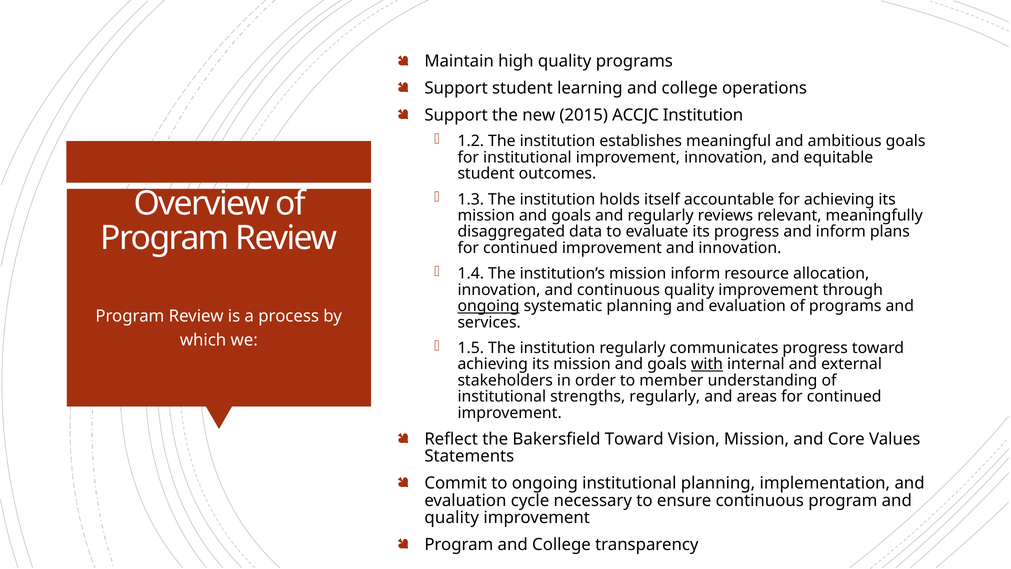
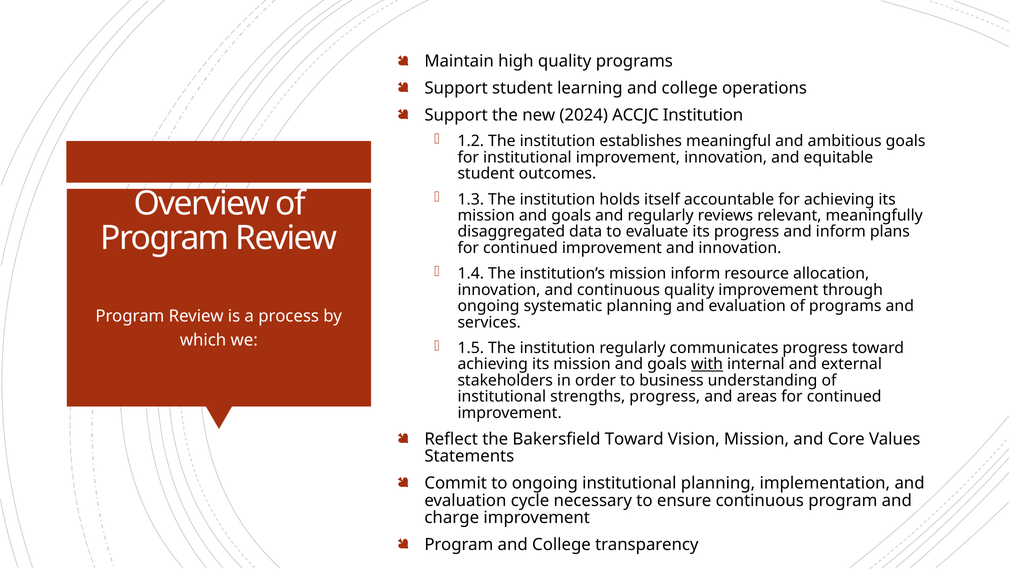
2015: 2015 -> 2024 (584, 115)
ongoing underline: present -> none (489, 306)
member: member -> business (671, 380)
strengths regularly: regularly -> progress (665, 396)
quality: quality -> charge (452, 517)
